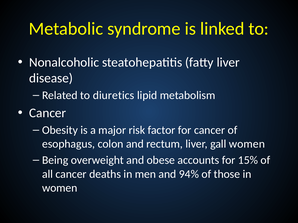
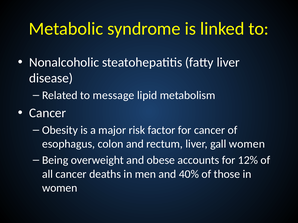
diuretics: diuretics -> message (114, 96)
15%: 15% -> 12% (248, 160)
94%: 94% -> 40% (189, 174)
